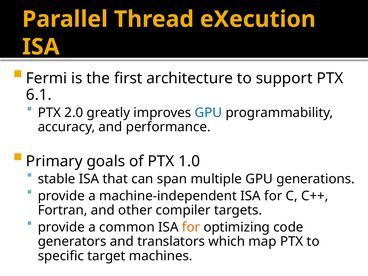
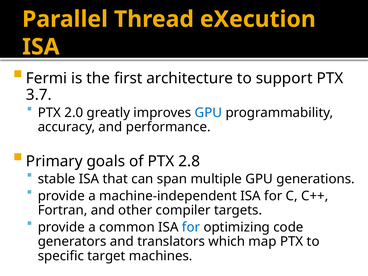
6.1: 6.1 -> 3.7 (39, 95)
1.0: 1.0 -> 2.8 (189, 161)
for colour: orange -> blue (191, 227)
